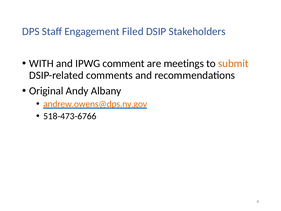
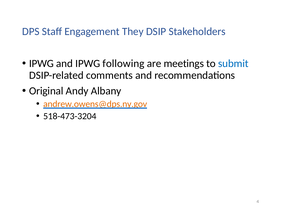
Filed: Filed -> They (133, 32)
WITH: WITH -> IPWG (41, 63)
comment: comment -> following (124, 63)
submit colour: orange -> blue (233, 63)
518-473-6766: 518-473-6766 -> 518-473-3204 (70, 116)
